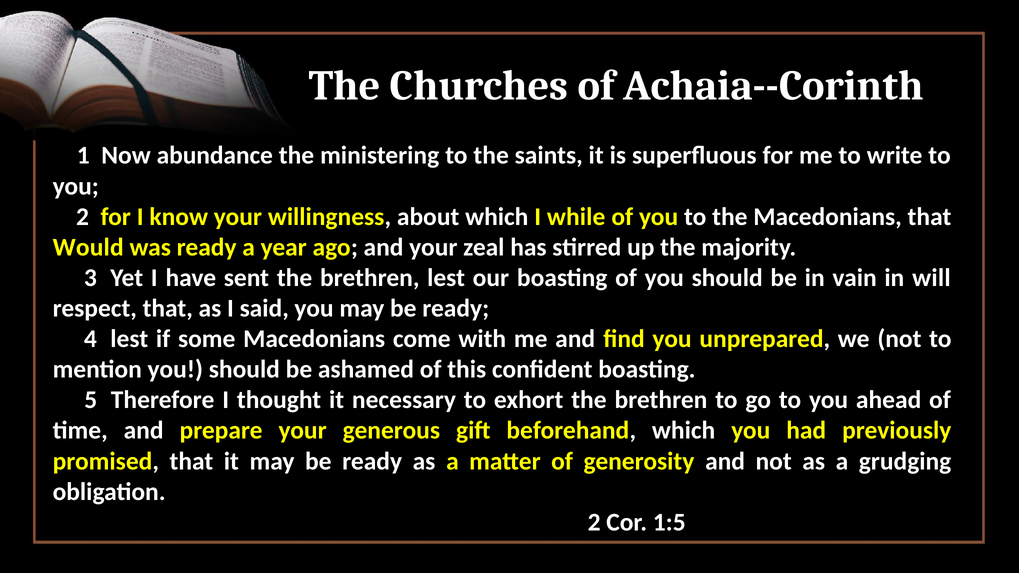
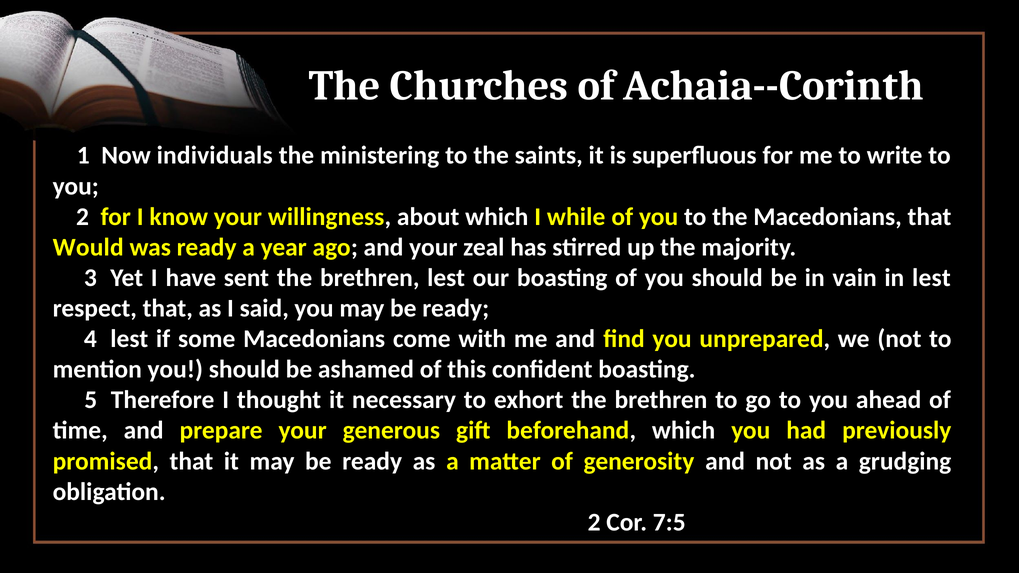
abundance: abundance -> individuals (215, 156)
in will: will -> lest (931, 278)
1:5: 1:5 -> 7:5 (669, 522)
